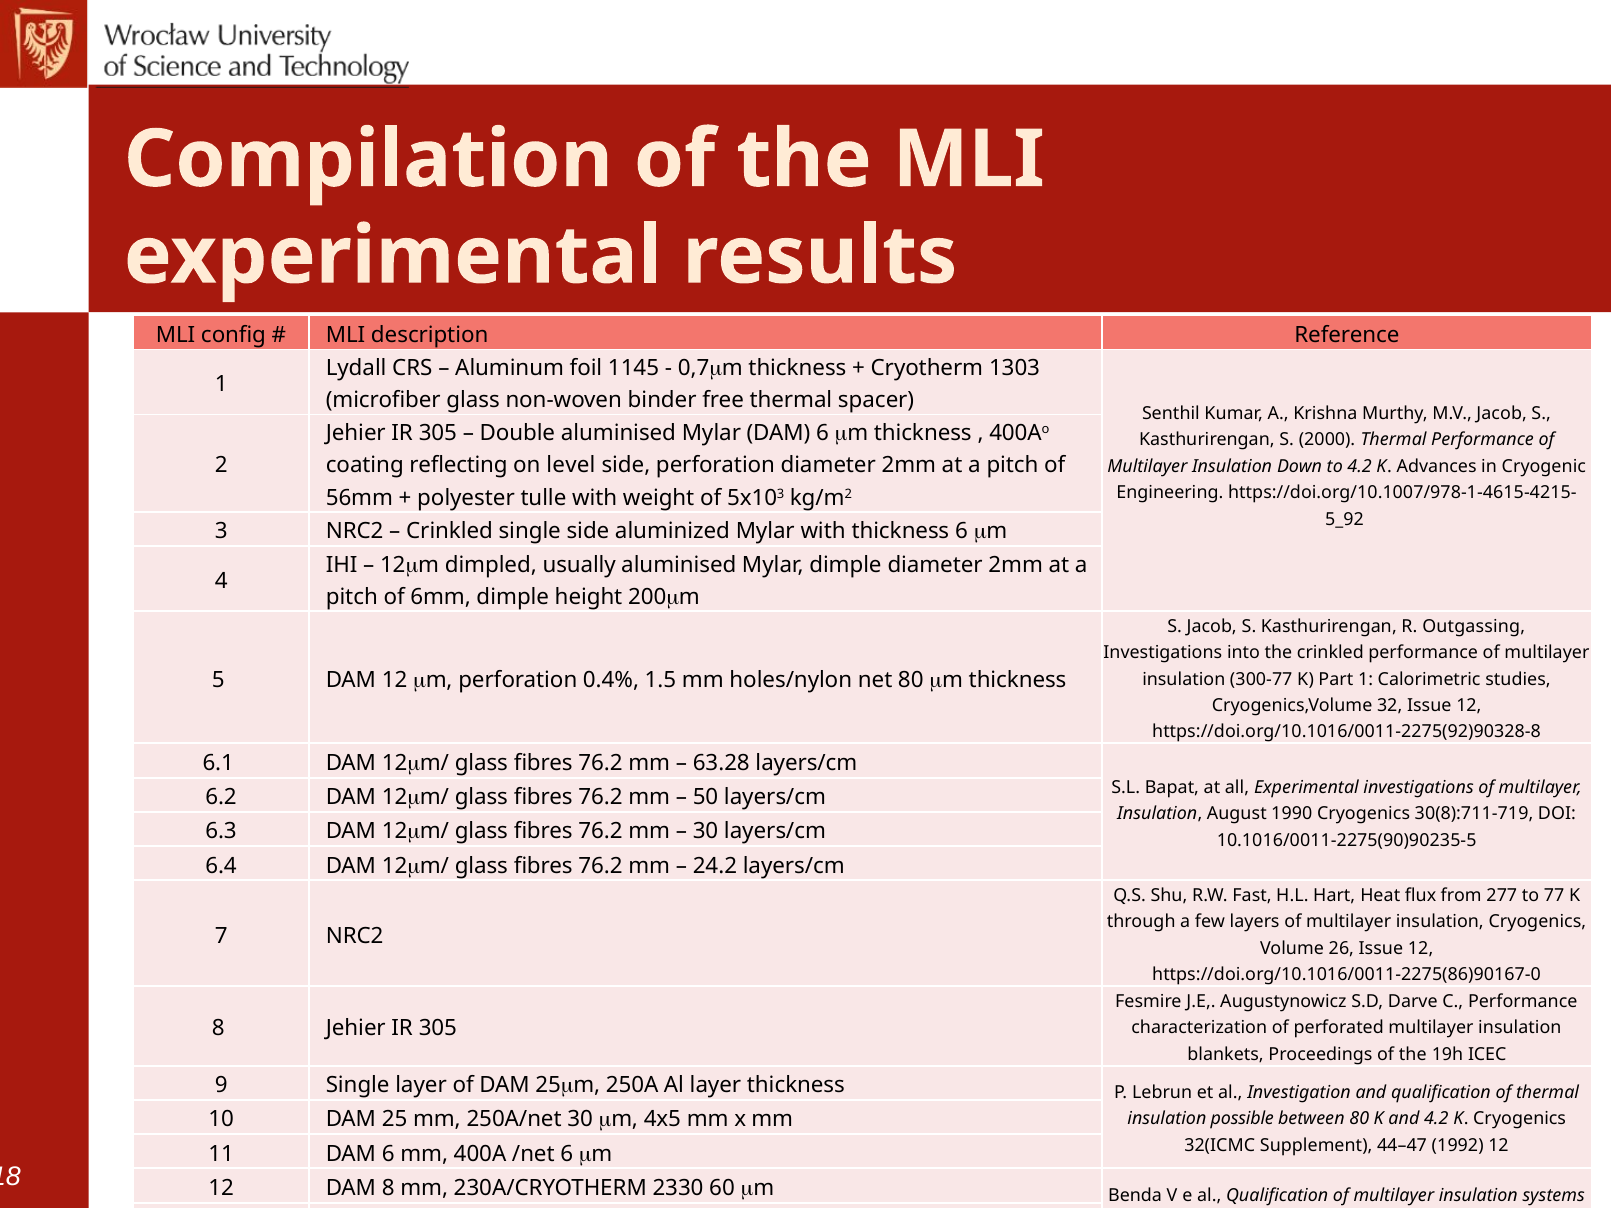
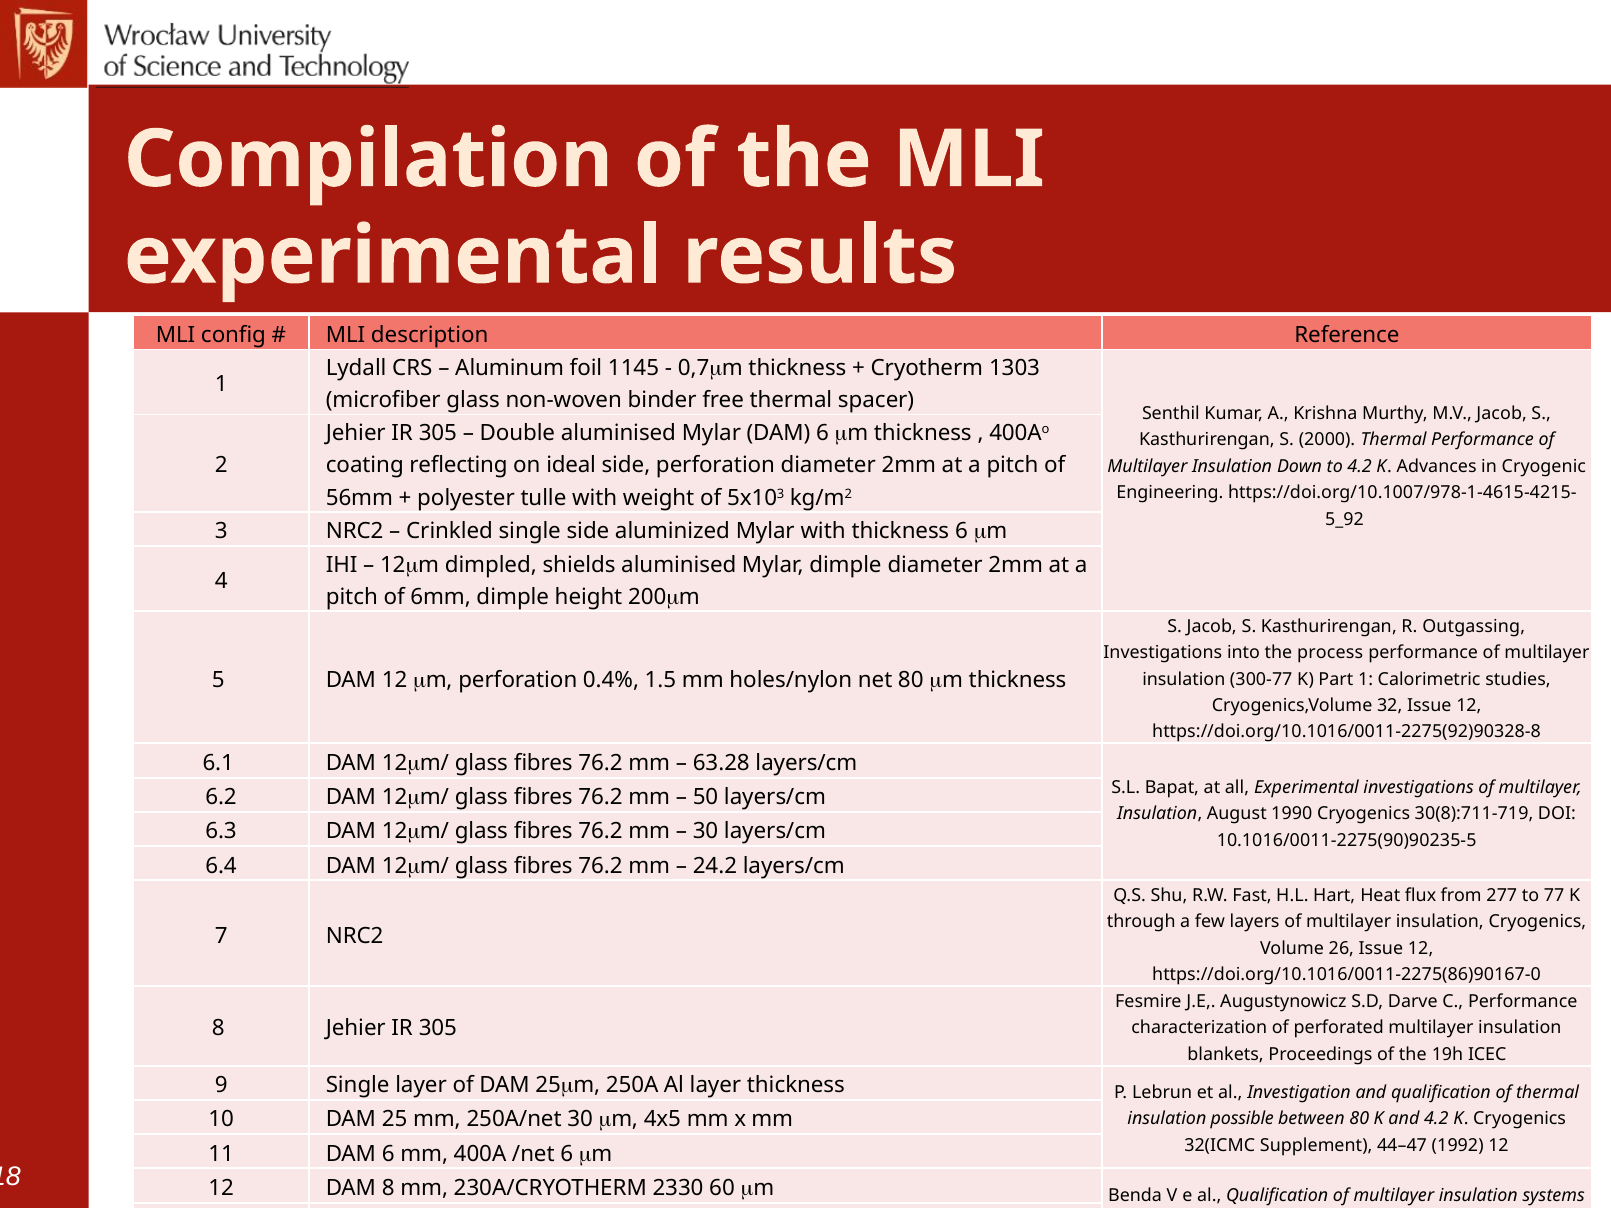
level: level -> ideal (571, 466)
usually: usually -> shields (579, 565)
the crinkled: crinkled -> process (1330, 653)
